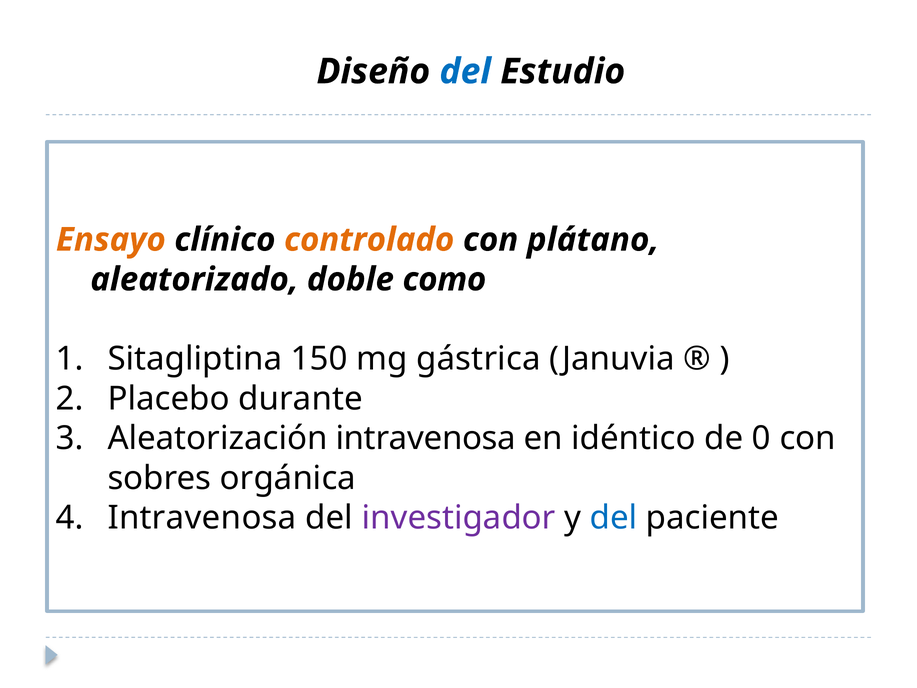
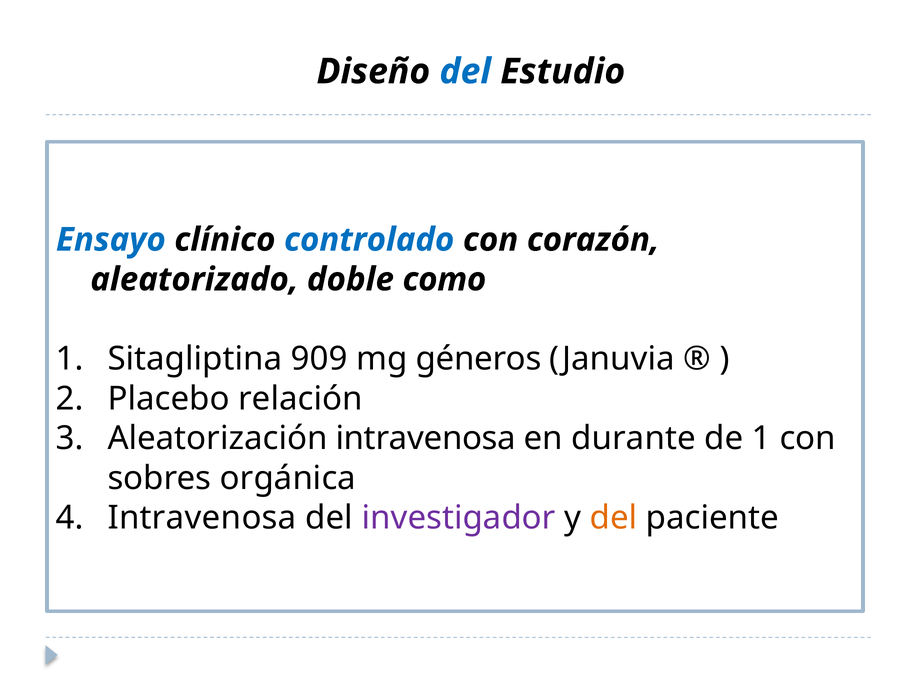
Ensayo colour: orange -> blue (111, 240)
controlado colour: orange -> blue (369, 240)
plátano: plátano -> corazón (593, 240)
150: 150 -> 909 (319, 359)
gástrica: gástrica -> géneros (479, 359)
durante: durante -> relación (301, 399)
idéntico: idéntico -> durante (634, 438)
de 0: 0 -> 1 (761, 438)
del colour: blue -> orange (613, 518)
